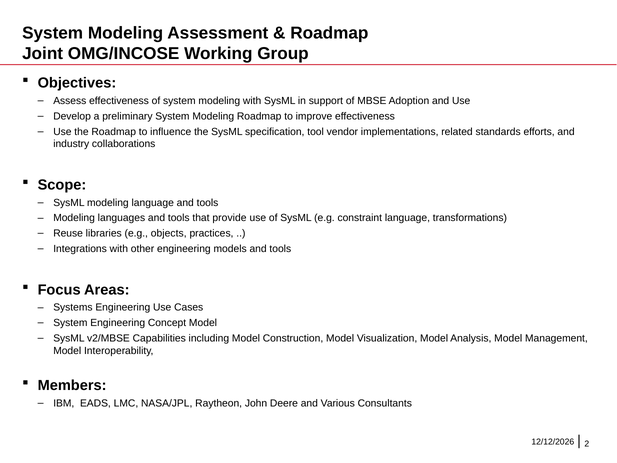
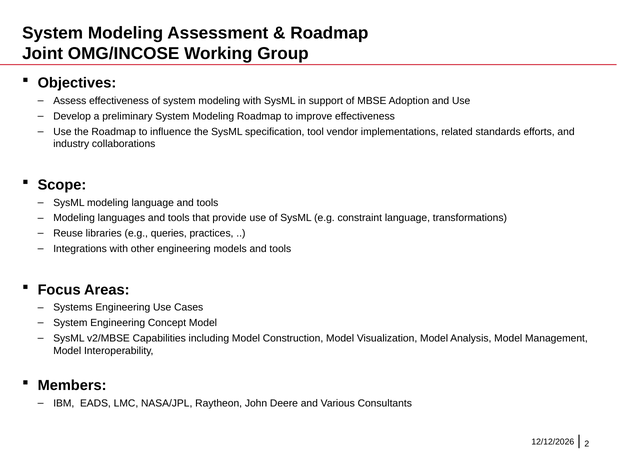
objects: objects -> queries (169, 233)
